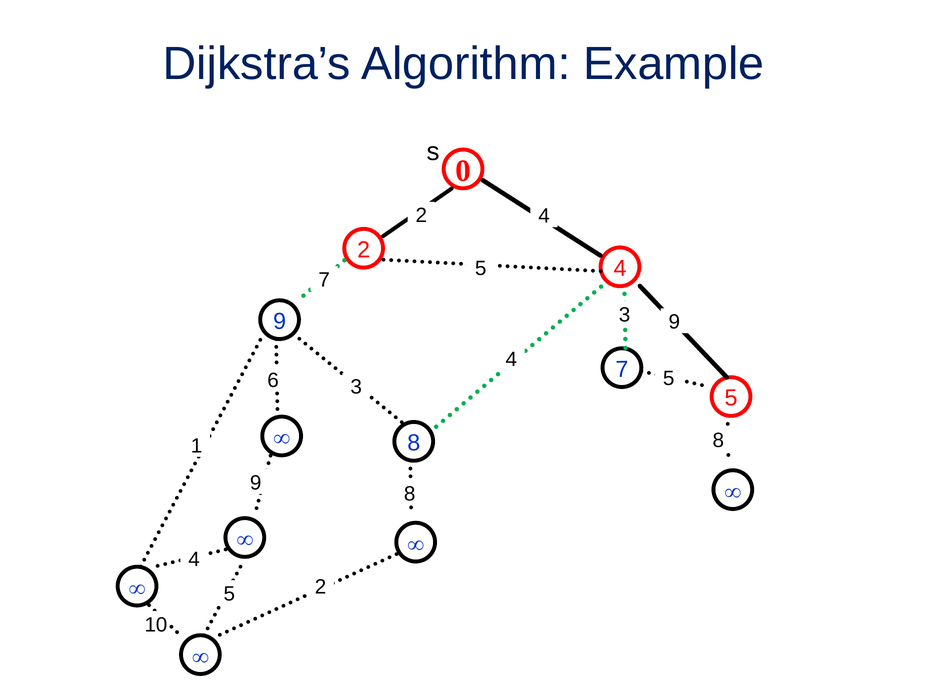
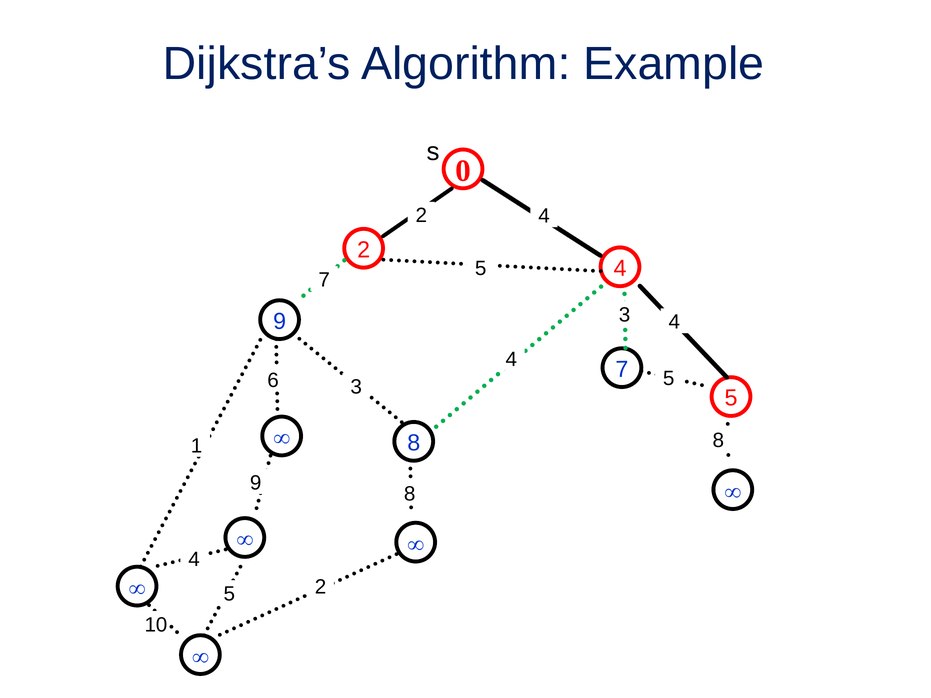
9: 9 -> 4 (674, 322)
